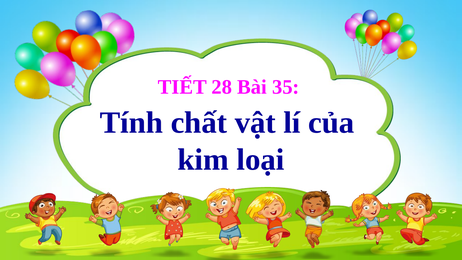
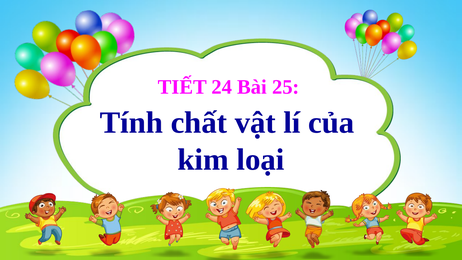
28: 28 -> 24 (222, 87)
35: 35 -> 25 (286, 87)
